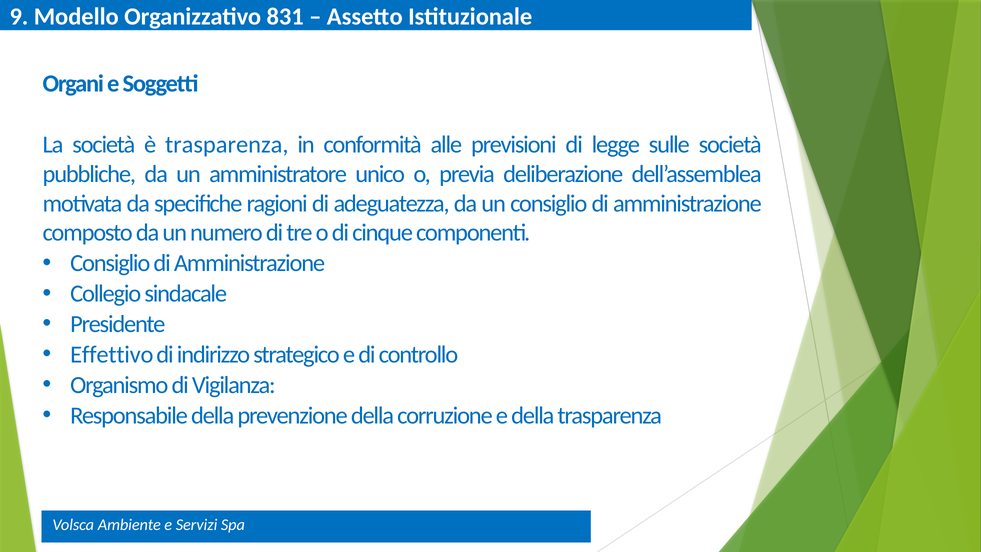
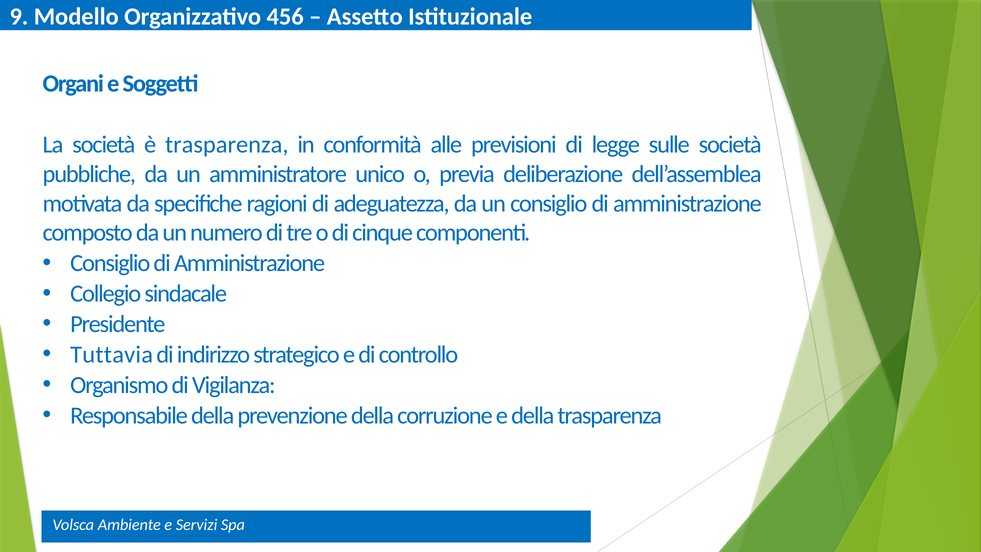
831: 831 -> 456 (285, 16)
Effettivo: Effettivo -> Tuttavia (112, 355)
